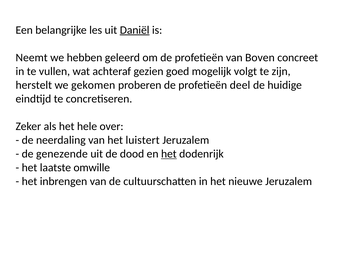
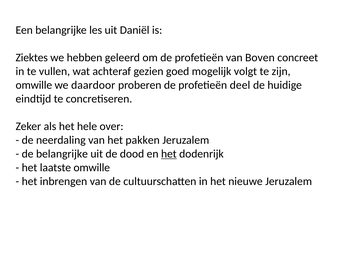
Daniël underline: present -> none (135, 30)
Neemt: Neemt -> Ziektes (32, 58)
herstelt: herstelt -> omwille (34, 85)
gekomen: gekomen -> daardoor (93, 85)
luistert: luistert -> pakken (143, 140)
de genezende: genezende -> belangrijke (62, 154)
